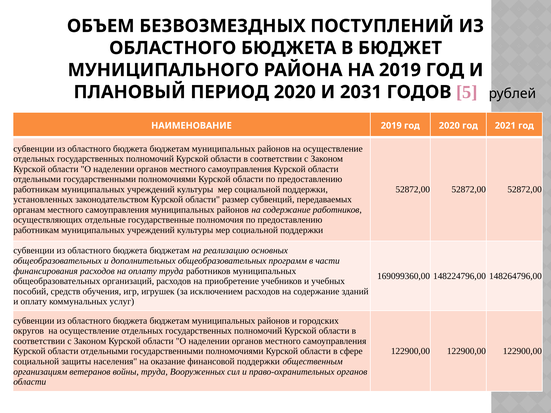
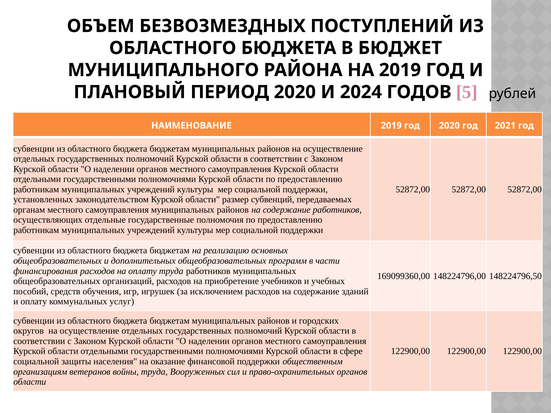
2031: 2031 -> 2024 (361, 92)
148264796,00: 148264796,00 -> 148224796,50 (515, 276)
